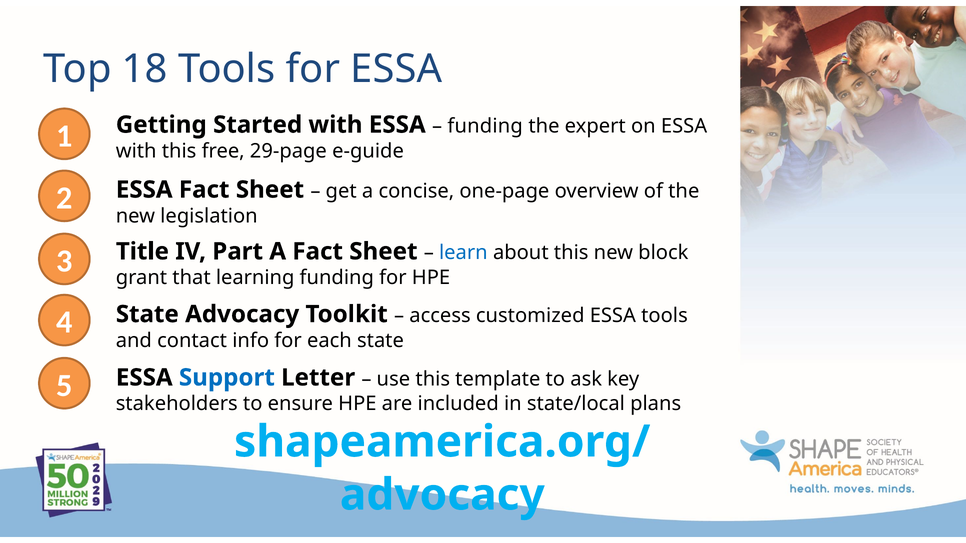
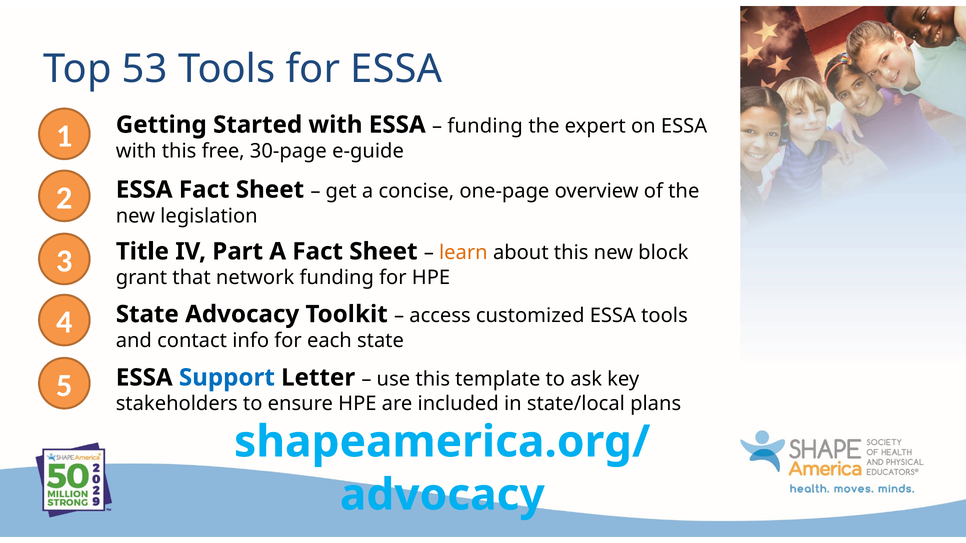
18: 18 -> 53 (145, 69)
29-page: 29-page -> 30-page (288, 151)
learn colour: blue -> orange (463, 253)
learning: learning -> network (255, 278)
